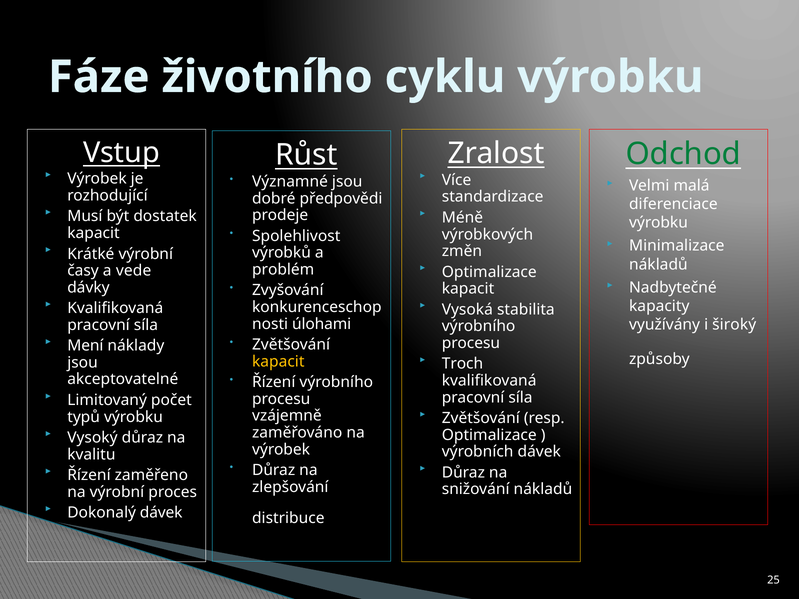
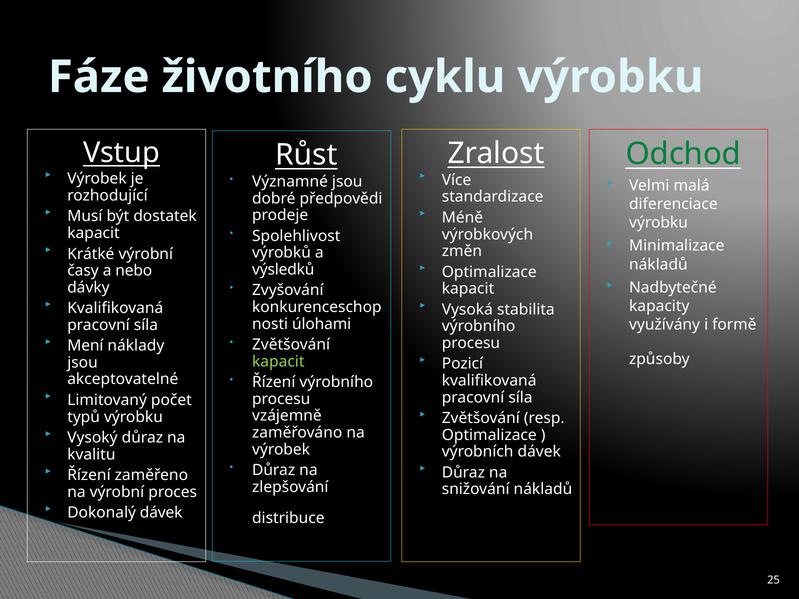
problém: problém -> výsledků (283, 270)
vede: vede -> nebo (134, 271)
široký: široký -> formě (734, 325)
Troch: Troch -> Pozicí (462, 364)
kapacit colour: yellow -> light green (278, 362)
